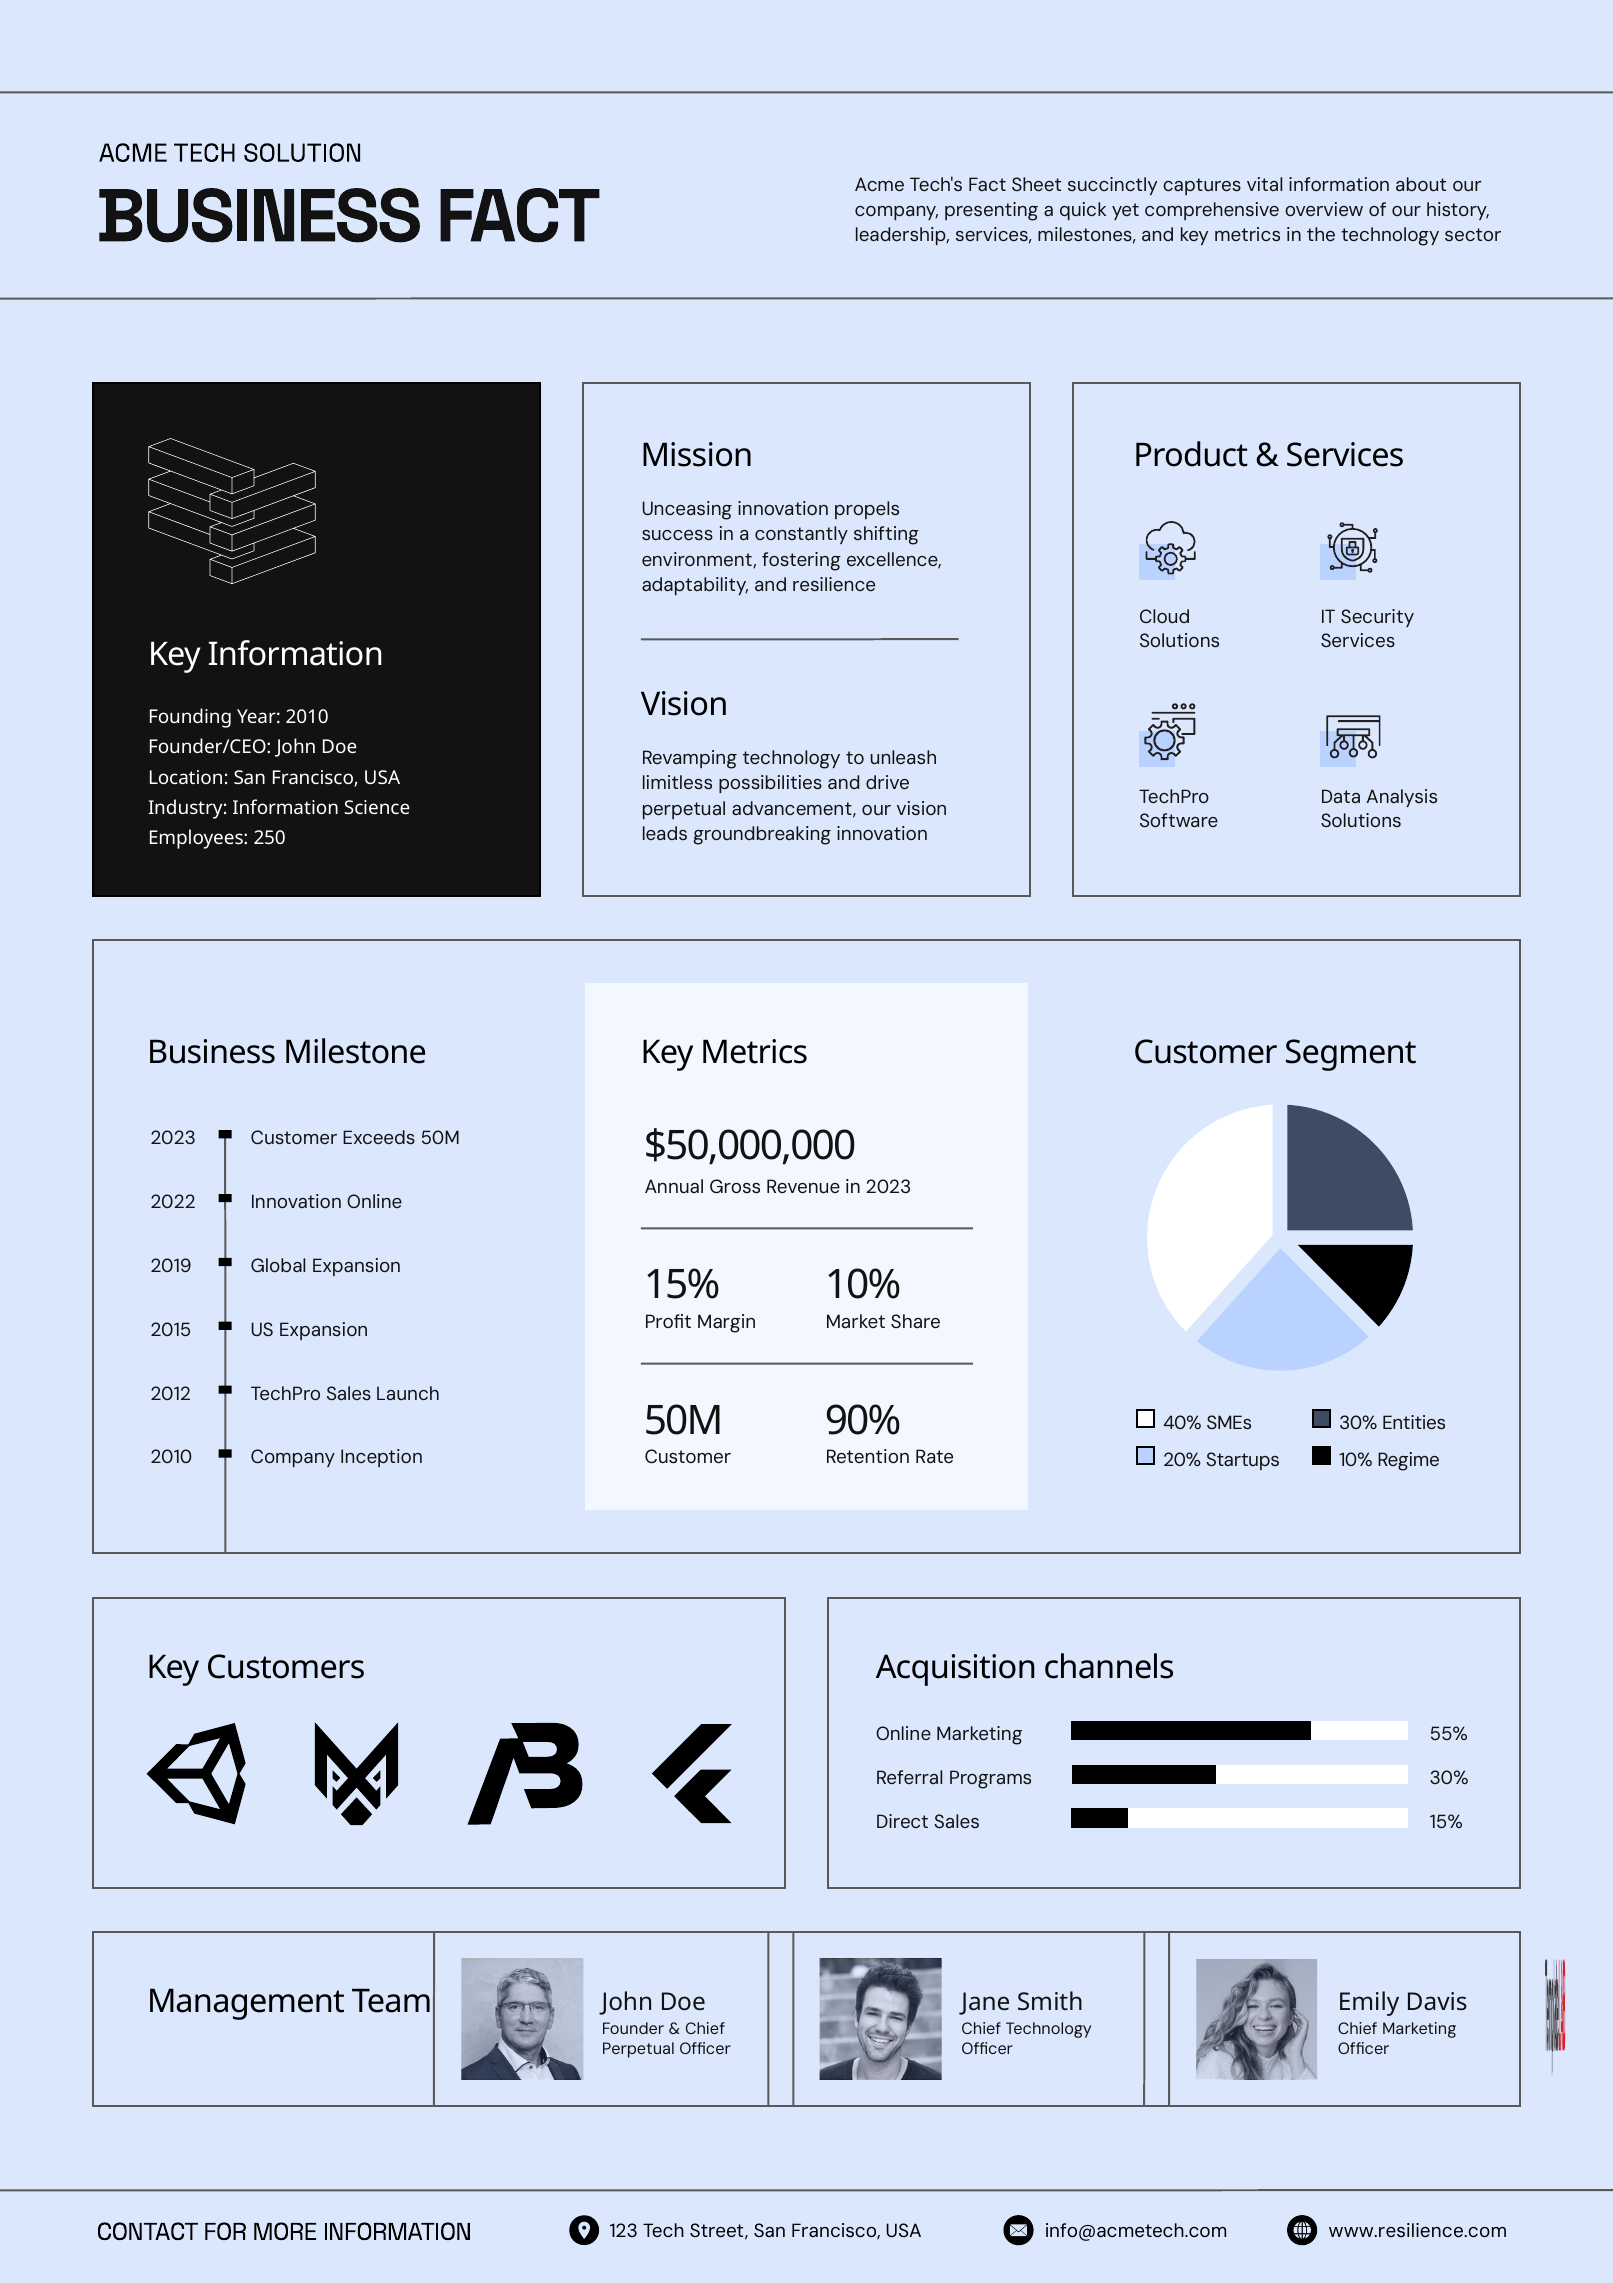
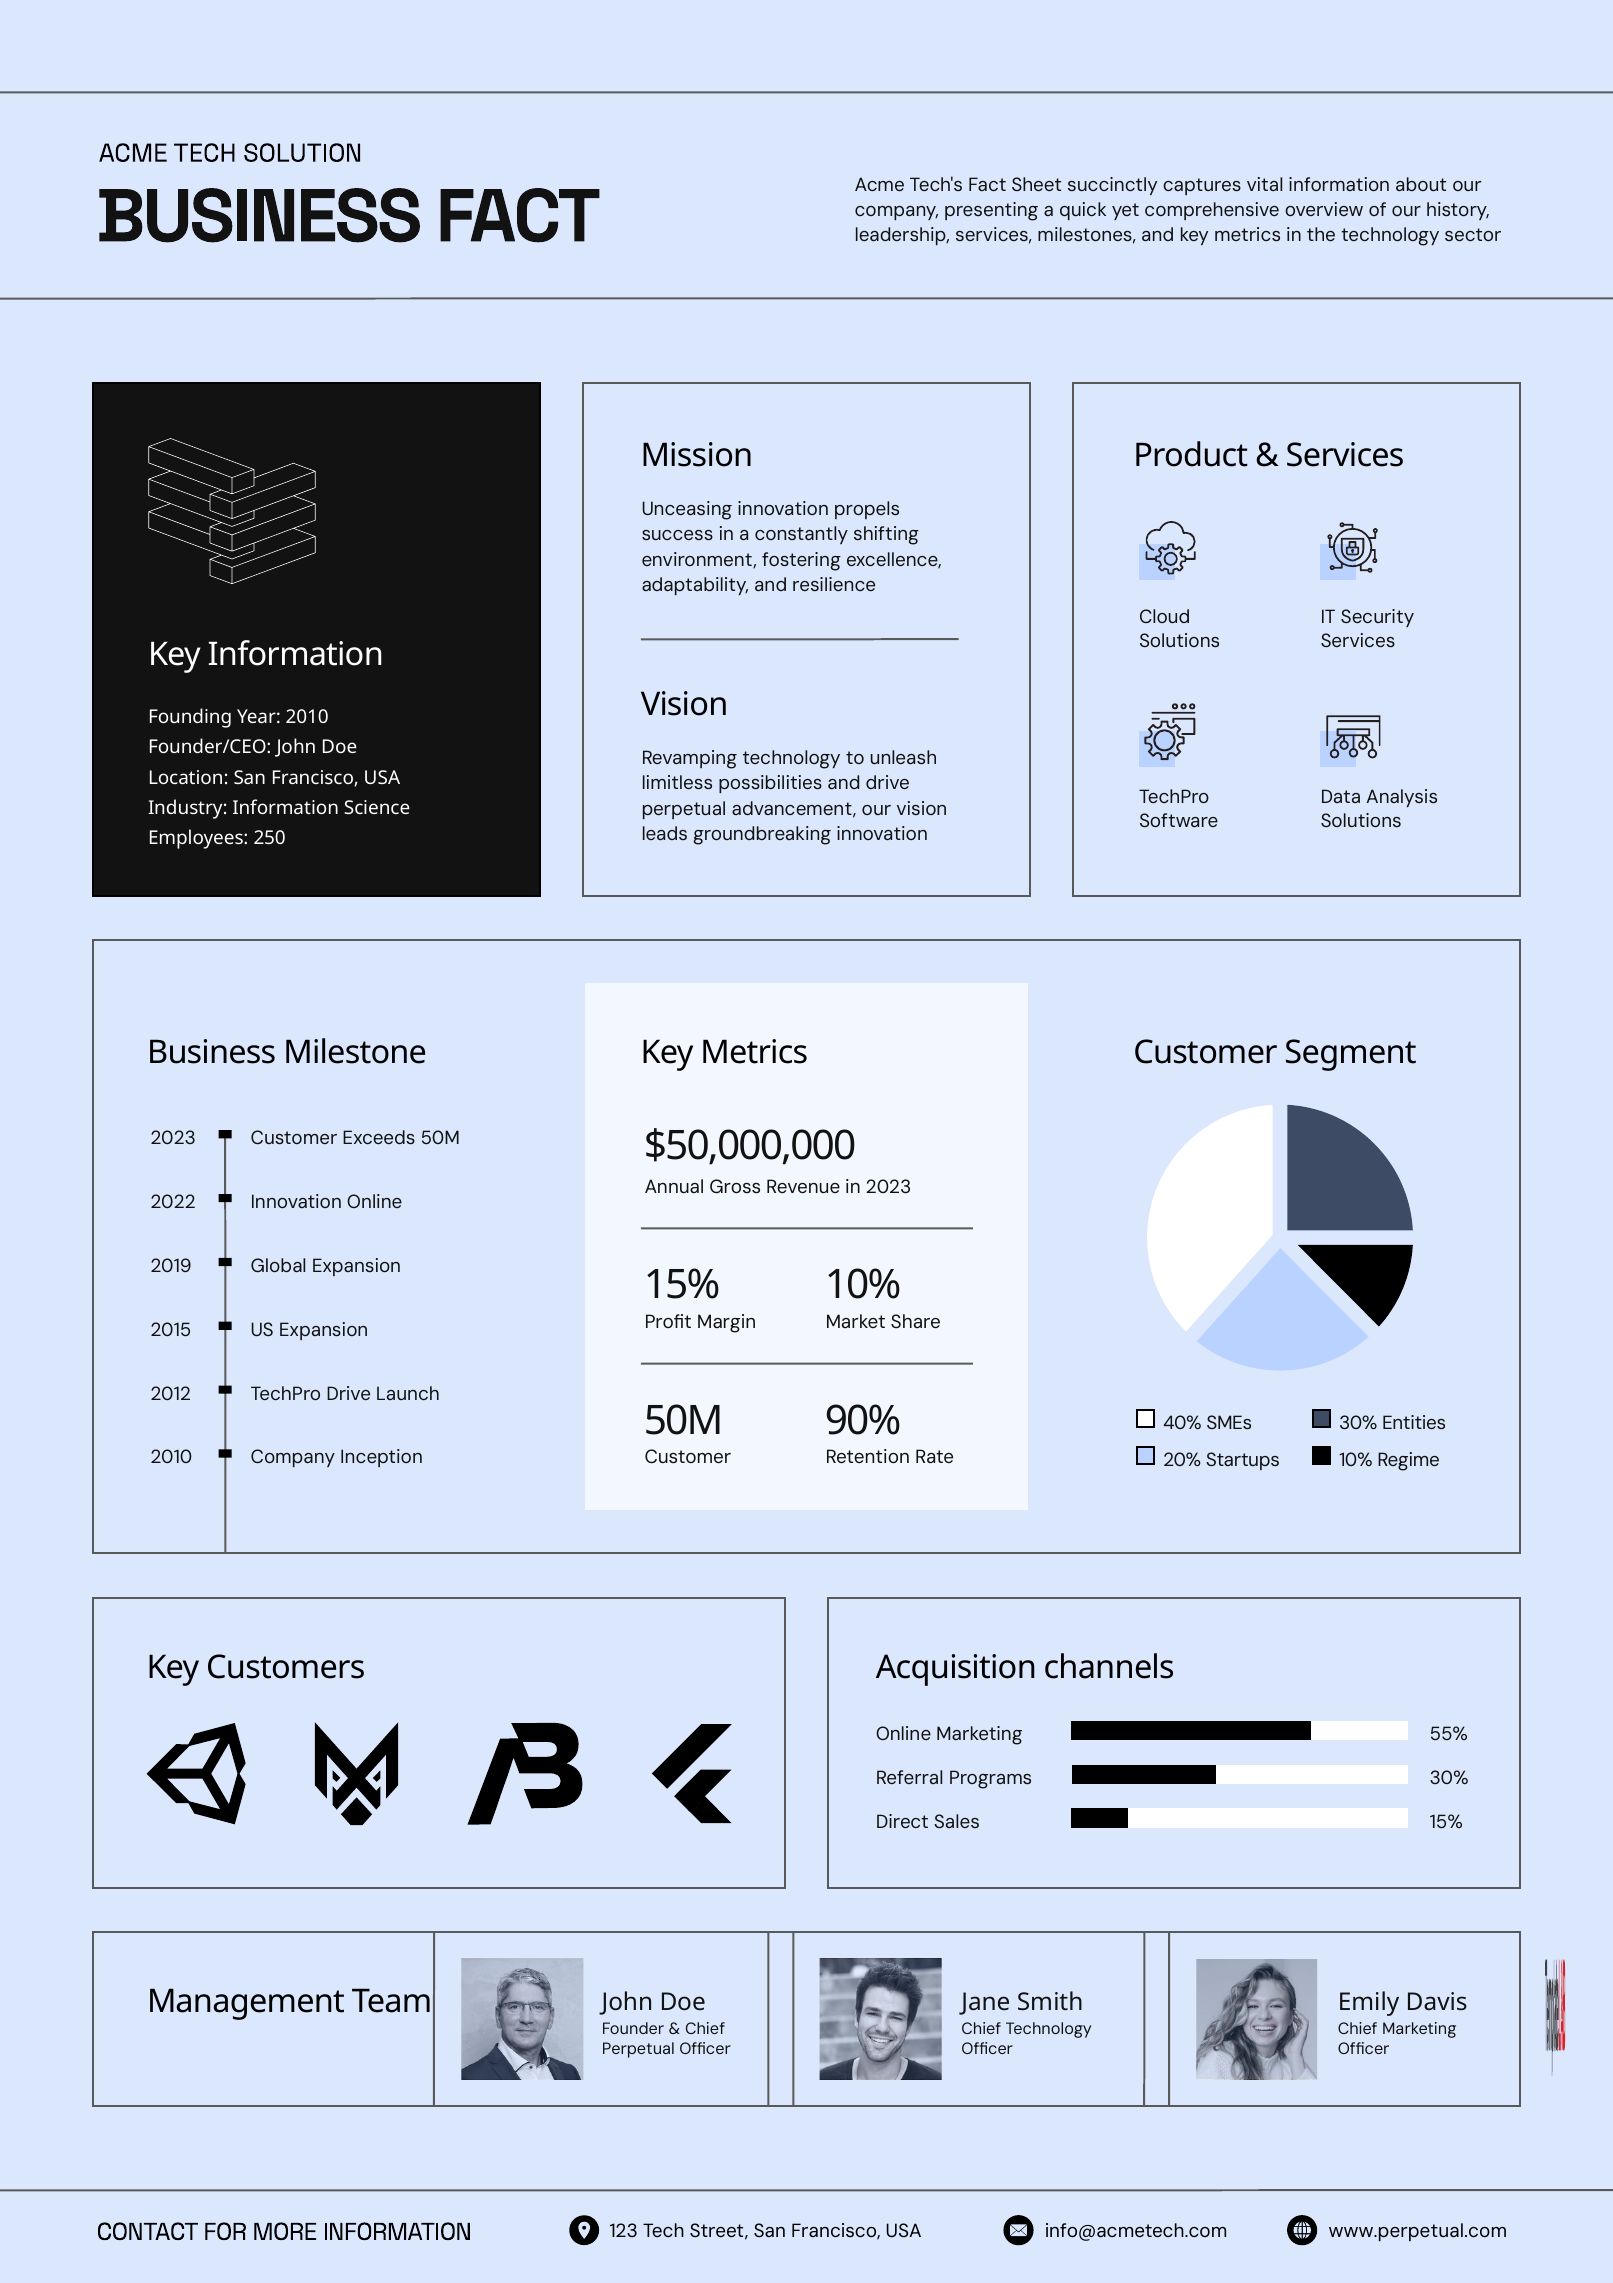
TechPro Sales: Sales -> Drive (349, 1394)
www.resilience.com: www.resilience.com -> www.perpetual.com (1418, 2231)
